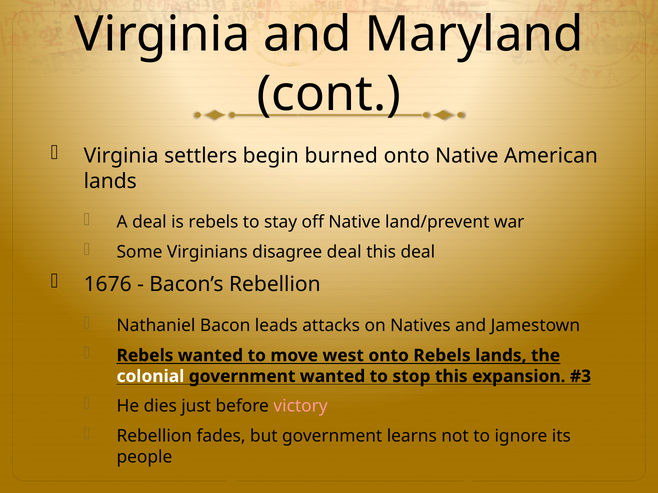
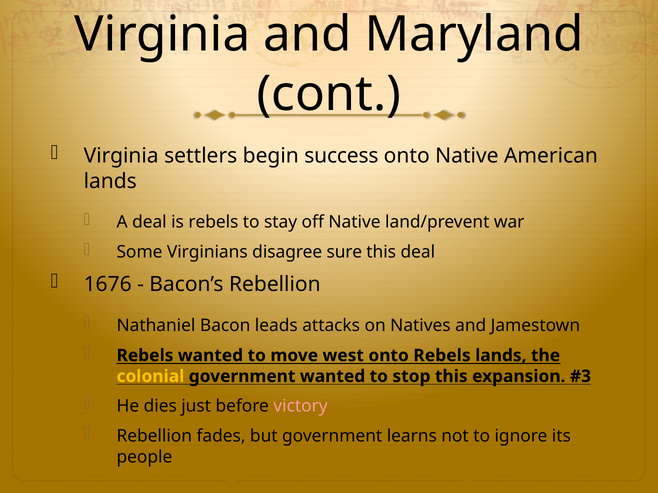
burned: burned -> success (341, 156)
disagree deal: deal -> sure (344, 252)
colonial colour: white -> yellow (150, 377)
